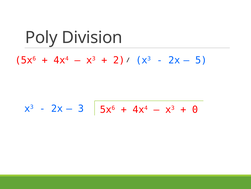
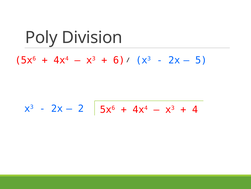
2: 2 -> 6 (119, 60)
3: 3 -> 2 (81, 108)
0: 0 -> 4 (195, 109)
